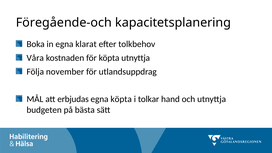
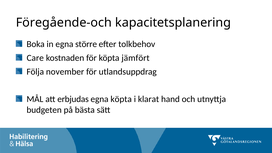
klarat: klarat -> större (86, 44)
Våra: Våra -> Care (35, 58)
köpta utnyttja: utnyttja -> jämfört (136, 58)
tolkar: tolkar -> klarat (149, 99)
